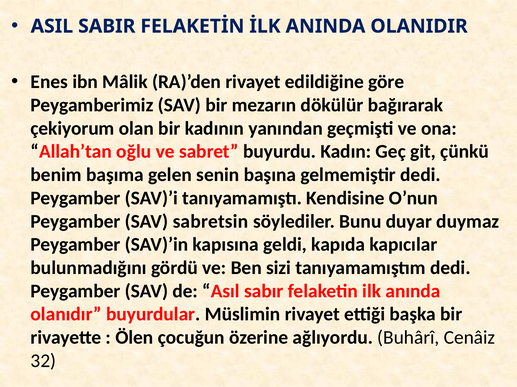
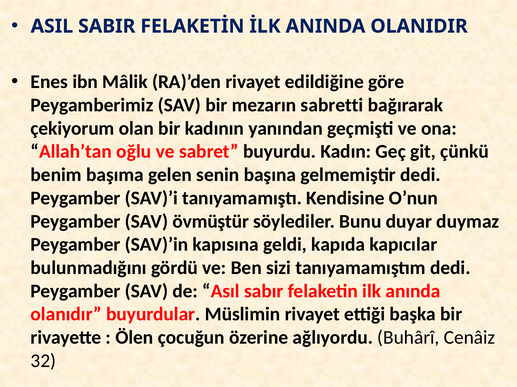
dökülür: dökülür -> sabretti (332, 105)
sabretsin: sabretsin -> övmüştür (211, 222)
